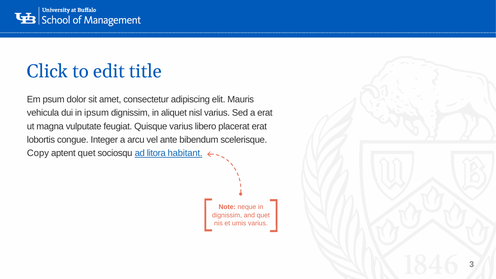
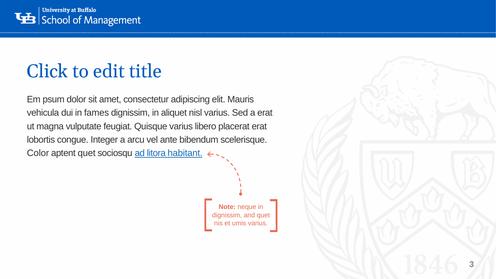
ipsum: ipsum -> fames (97, 113)
Copy: Copy -> Color (38, 153)
